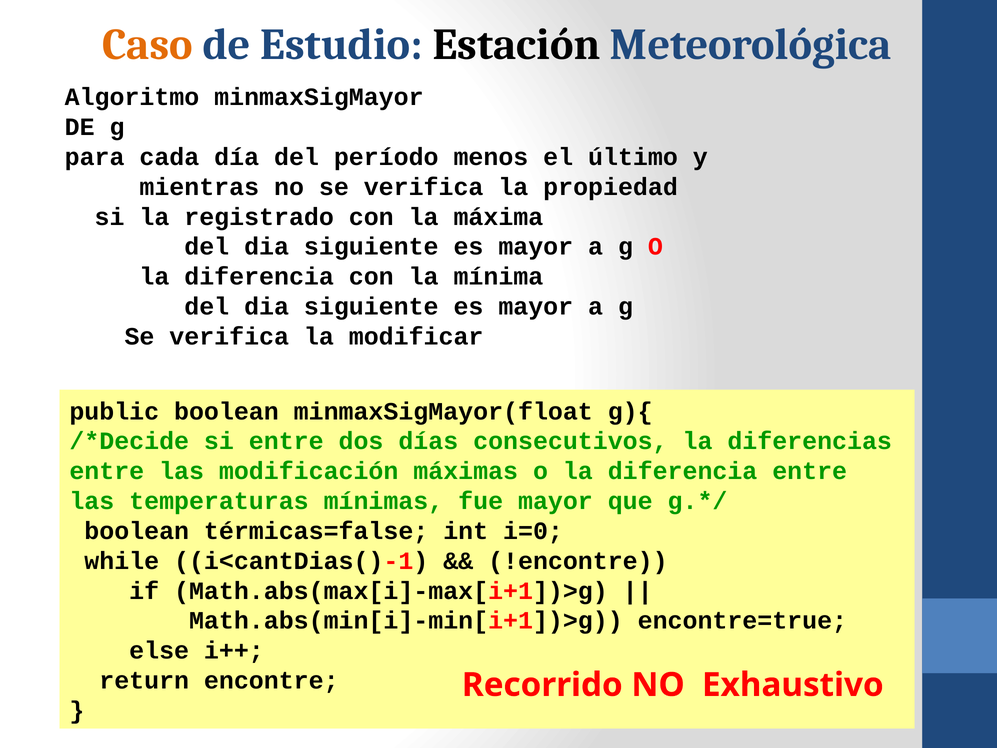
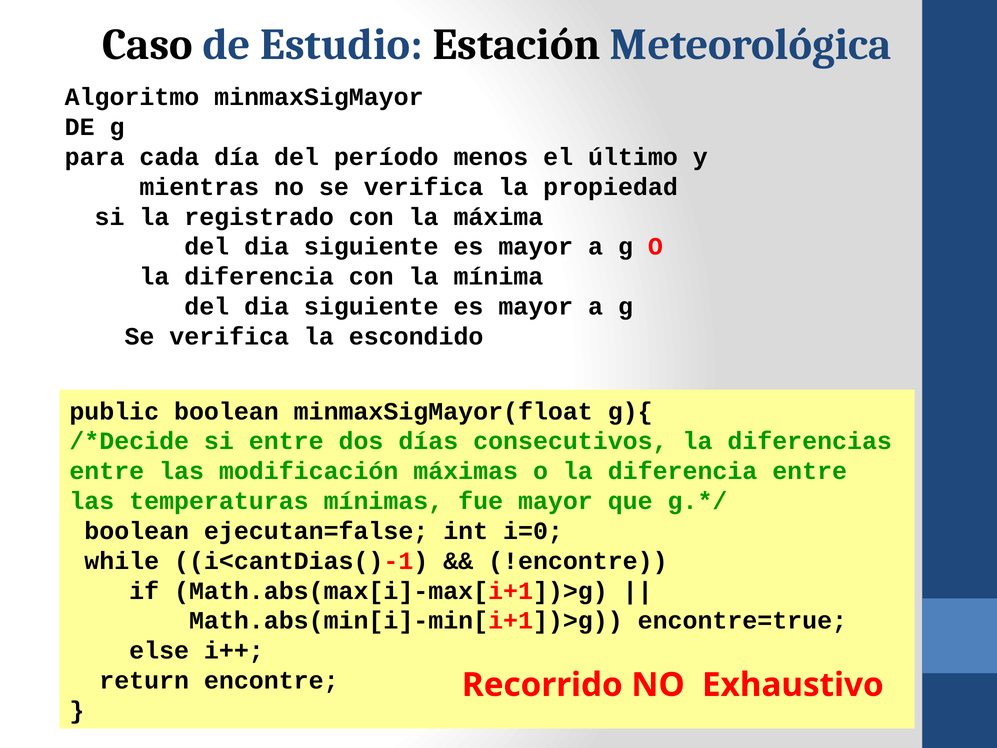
Caso colour: orange -> black (147, 45)
modificar: modificar -> escondido (416, 336)
térmicas=false: térmicas=false -> ejecutan=false (316, 531)
